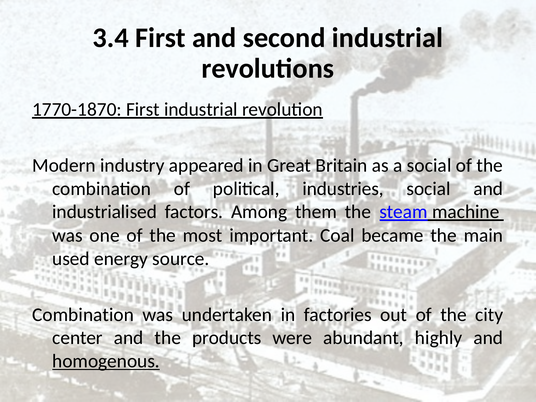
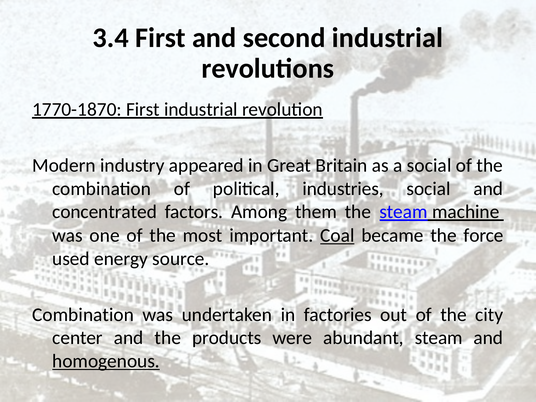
industrialised: industrialised -> concentrated (105, 212)
Coal underline: none -> present (337, 236)
main: main -> force (484, 236)
abundant highly: highly -> steam (439, 338)
